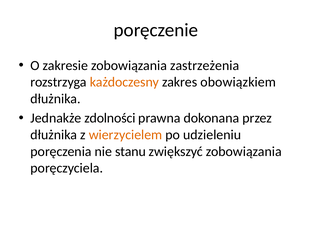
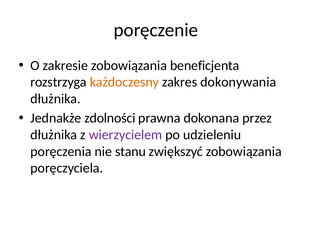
zastrzeżenia: zastrzeżenia -> beneficjenta (205, 65)
obowiązkiem: obowiązkiem -> dokonywania (238, 82)
wierzycielem colour: orange -> purple (126, 135)
